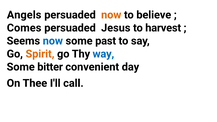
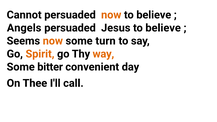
Angels: Angels -> Cannot (24, 15)
Comes: Comes -> Angels (24, 28)
harvest: harvest -> believe (163, 28)
now colour: blue -> orange (53, 41)
past: past -> turn (106, 41)
way colour: blue -> orange (103, 54)
